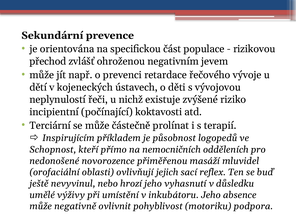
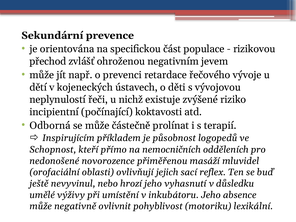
Terciární: Terciární -> Odborná (50, 125)
podpora: podpora -> lexikální (253, 206)
